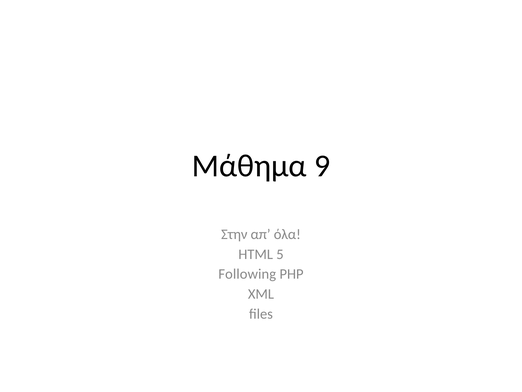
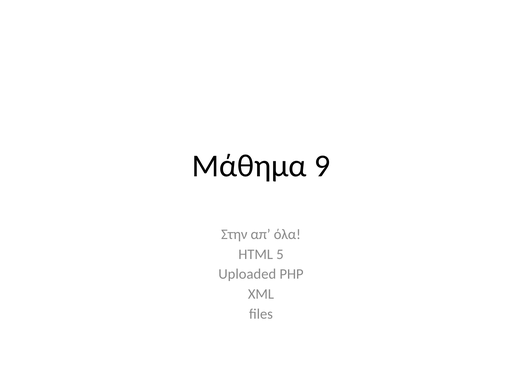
Following: Following -> Uploaded (247, 274)
